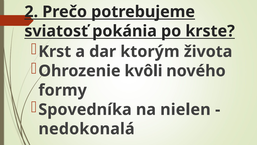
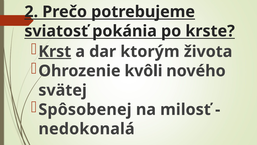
Krst underline: none -> present (55, 51)
formy: formy -> svätej (63, 90)
Spovedníka: Spovedníka -> Spôsobenej (85, 109)
nielen: nielen -> milosť (185, 109)
